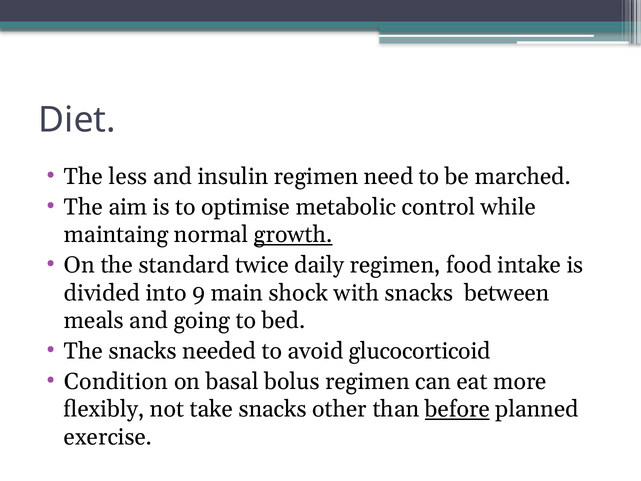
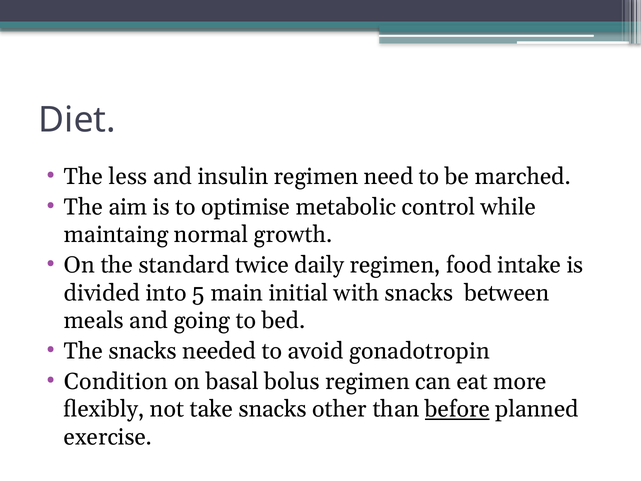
growth underline: present -> none (293, 235)
9: 9 -> 5 (198, 293)
shock: shock -> initial (299, 293)
glucocorticoid: glucocorticoid -> gonadotropin (419, 351)
